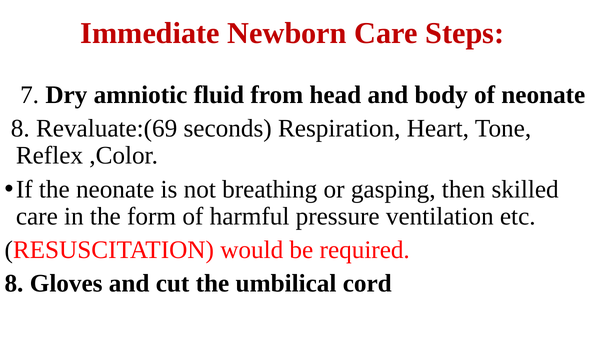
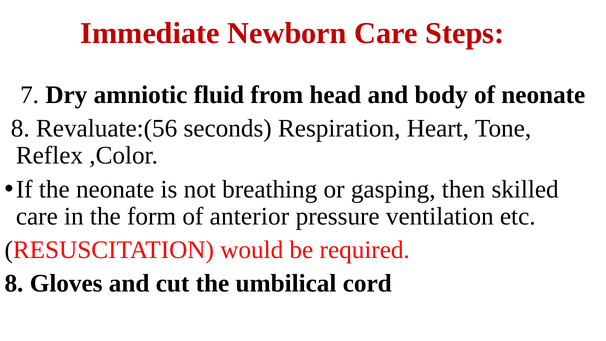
Revaluate:(69: Revaluate:(69 -> Revaluate:(56 (107, 128)
harmful: harmful -> anterior (249, 216)
